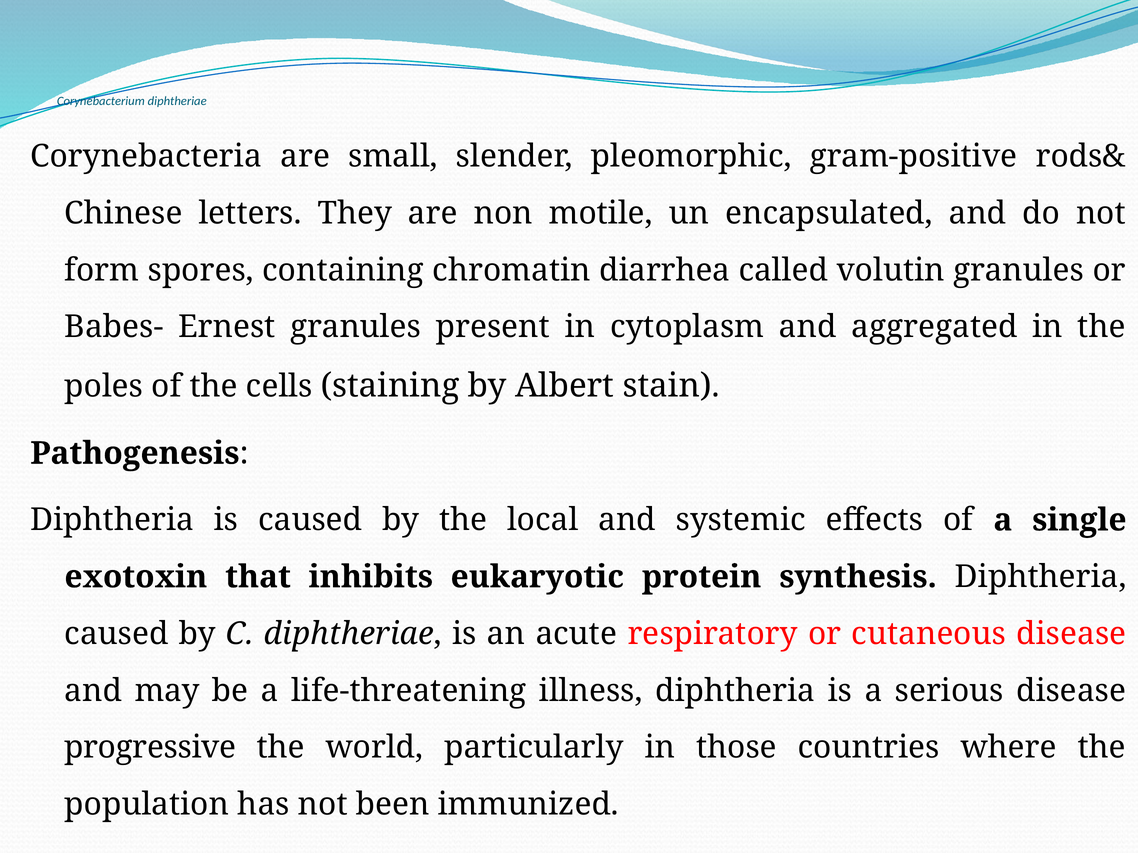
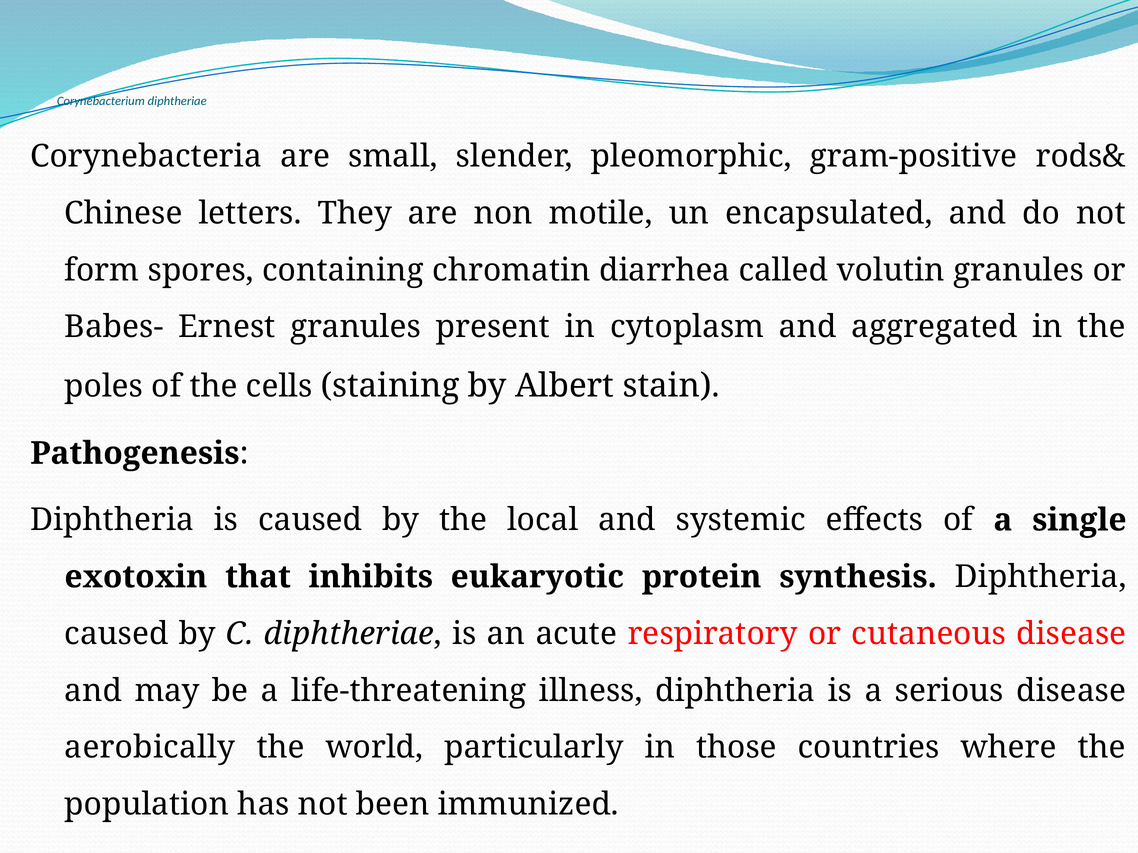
progressive: progressive -> aerobically (150, 748)
